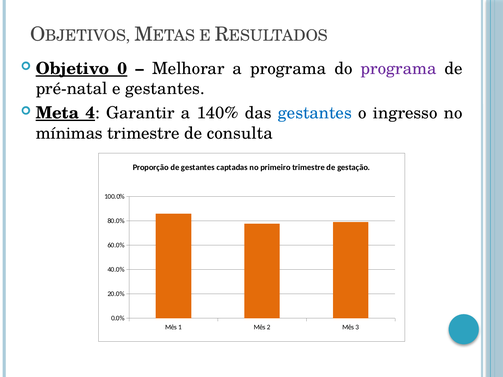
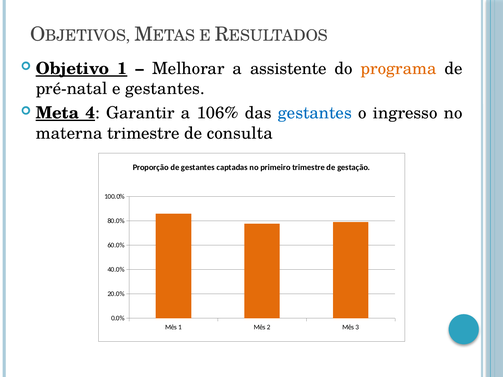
Objetivo 0: 0 -> 1 (122, 69)
a programa: programa -> assistente (288, 69)
programa colour: purple -> orange (398, 69)
140%: 140% -> 106% (218, 113)
mínimas: mínimas -> materna (69, 133)
